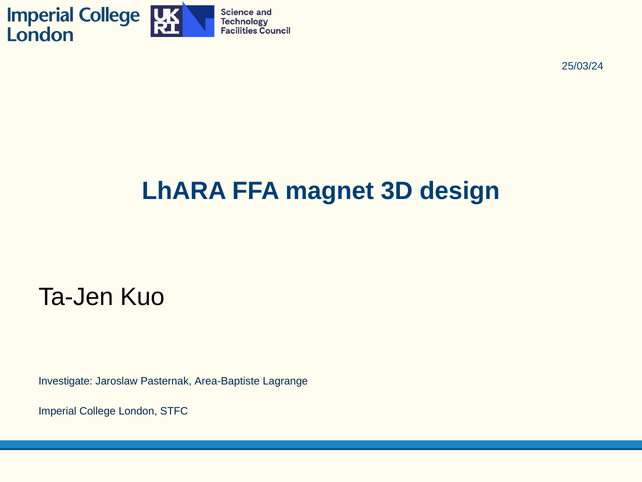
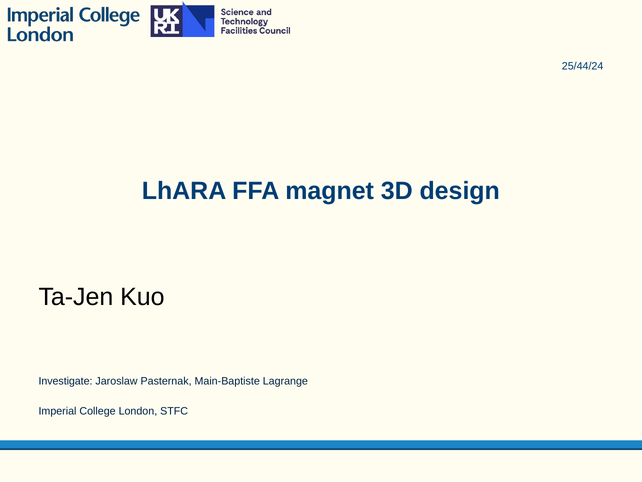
25/03/24: 25/03/24 -> 25/44/24 (583, 66)
Area-Baptiste: Area-Baptiste -> Main-Baptiste (227, 381)
